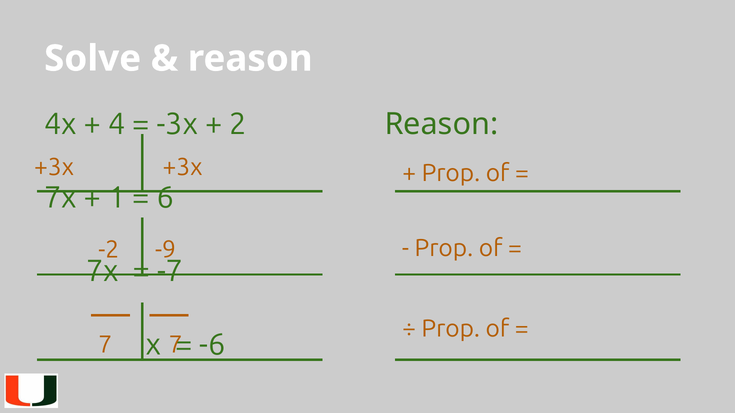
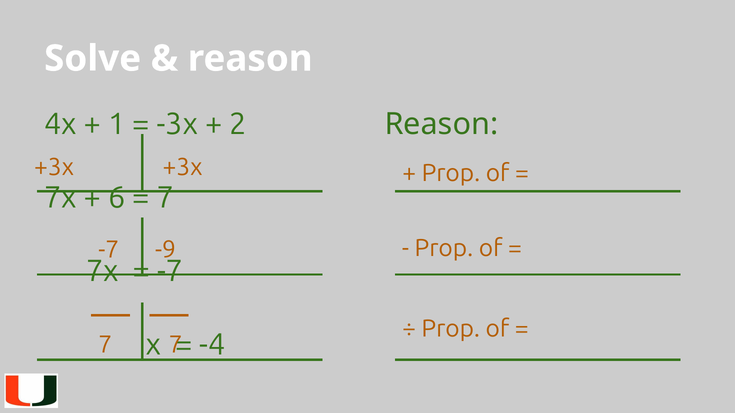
4: 4 -> 1 (117, 124)
1: 1 -> 6 (117, 198)
6: 6 -> 7 (165, 198)
-2: -2 -> -7 (109, 250)
-6: -6 -> -4 (212, 345)
